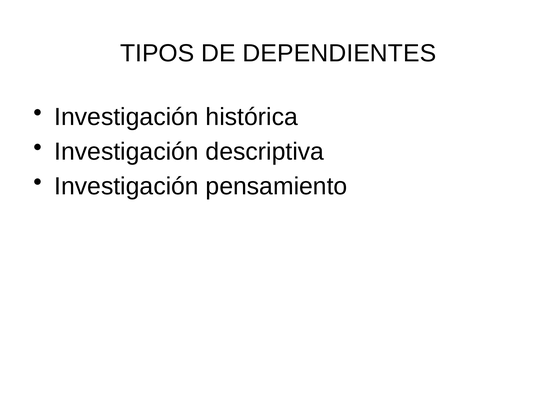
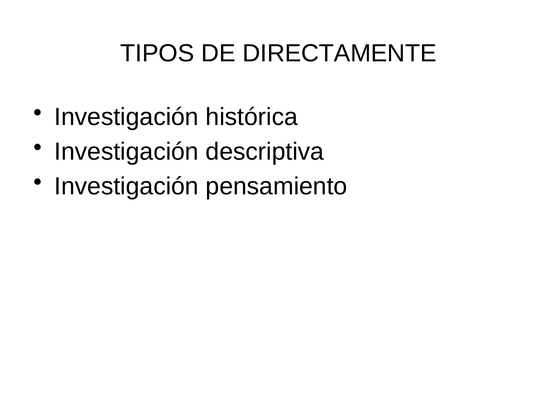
DEPENDIENTES: DEPENDIENTES -> DIRECTAMENTE (340, 53)
